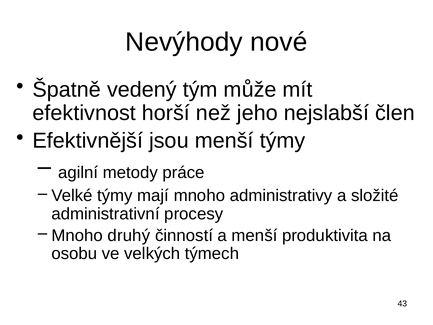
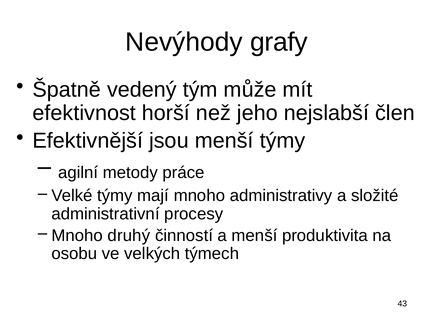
nové: nové -> grafy (279, 42)
